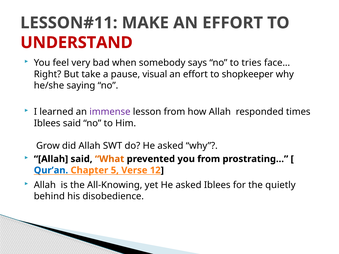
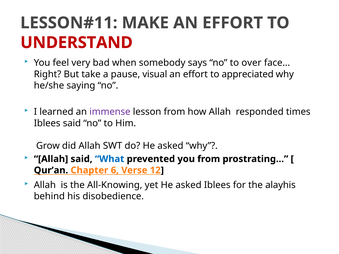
tries: tries -> over (251, 63)
shopkeeper: shopkeeper -> appreciated (248, 74)
What colour: orange -> blue (110, 159)
Qur’an colour: blue -> black (51, 170)
5: 5 -> 6 (115, 170)
quietly: quietly -> alayhis (280, 185)
